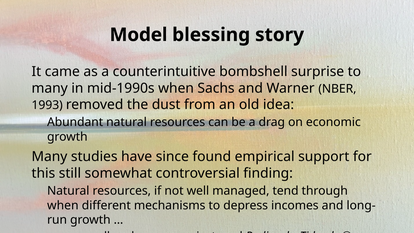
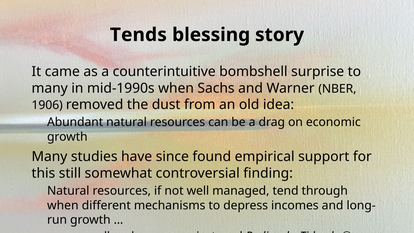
Model: Model -> Tends (138, 35)
1993: 1993 -> 1906 (47, 105)
